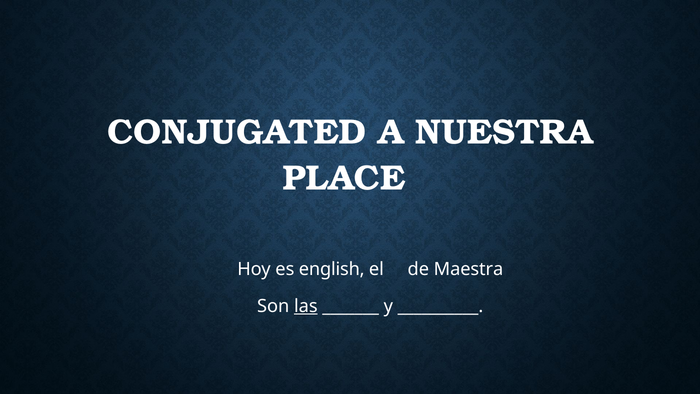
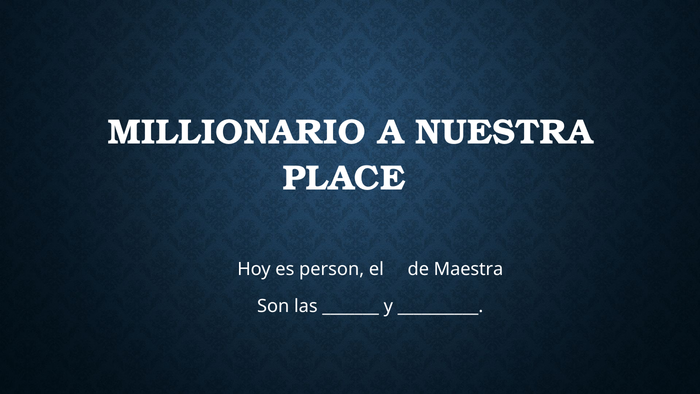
CONJUGATED: CONJUGATED -> MILLIONARIO (237, 132)
english: english -> person (332, 269)
las underline: present -> none (306, 306)
